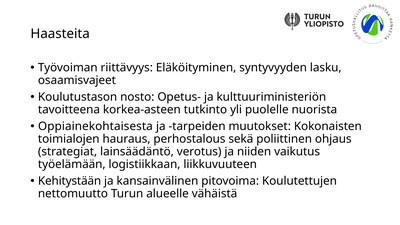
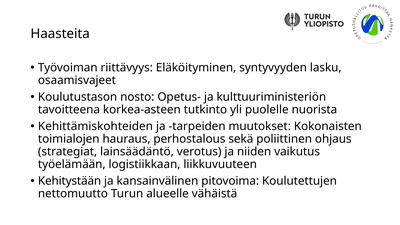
Oppiainekohtaisesta: Oppiainekohtaisesta -> Kehittämiskohteiden (95, 126)
